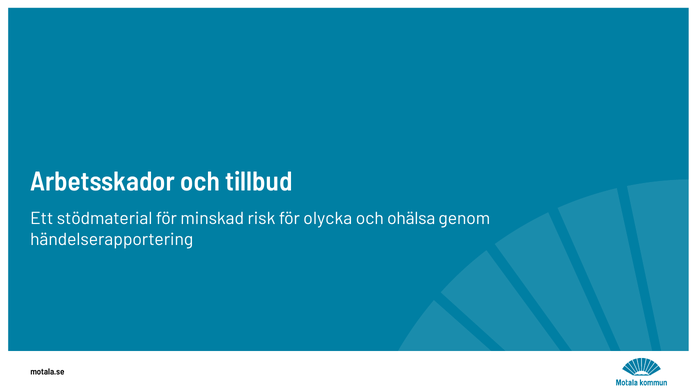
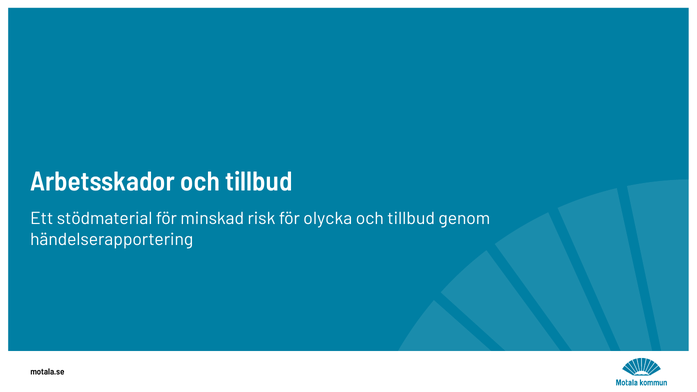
ohälsa: ohälsa -> tillbud (411, 219)
